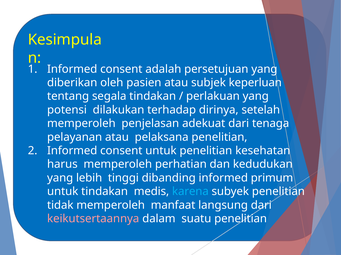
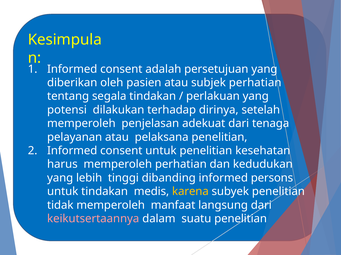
subjek keperluan: keperluan -> perhatian (255, 83)
primum: primum -> persons (272, 178)
karena colour: light blue -> yellow (190, 192)
